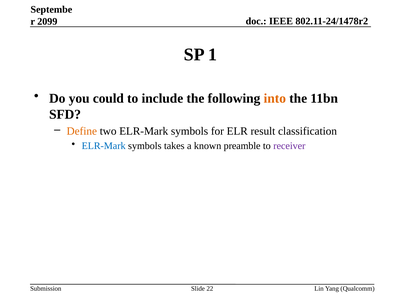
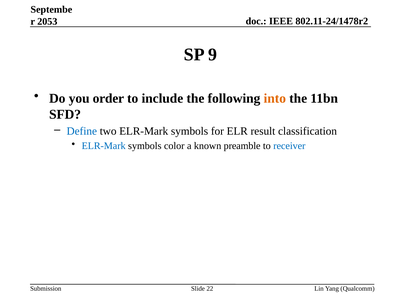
2099: 2099 -> 2053 (47, 21)
1: 1 -> 9 (213, 55)
could: could -> order (108, 98)
Define colour: orange -> blue (82, 131)
takes: takes -> color (174, 146)
receiver colour: purple -> blue (289, 146)
